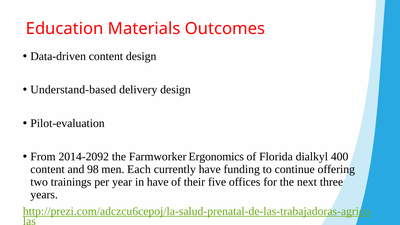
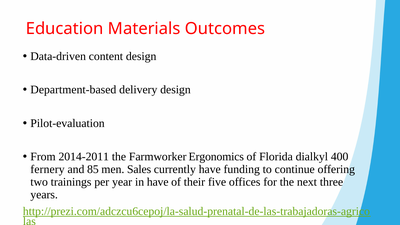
Understand-based: Understand-based -> Department-based (73, 90)
2014-2092: 2014-2092 -> 2014-2011 (84, 157)
content: content -> fernery (47, 169)
98: 98 -> 85 (93, 169)
Each: Each -> Sales (139, 169)
